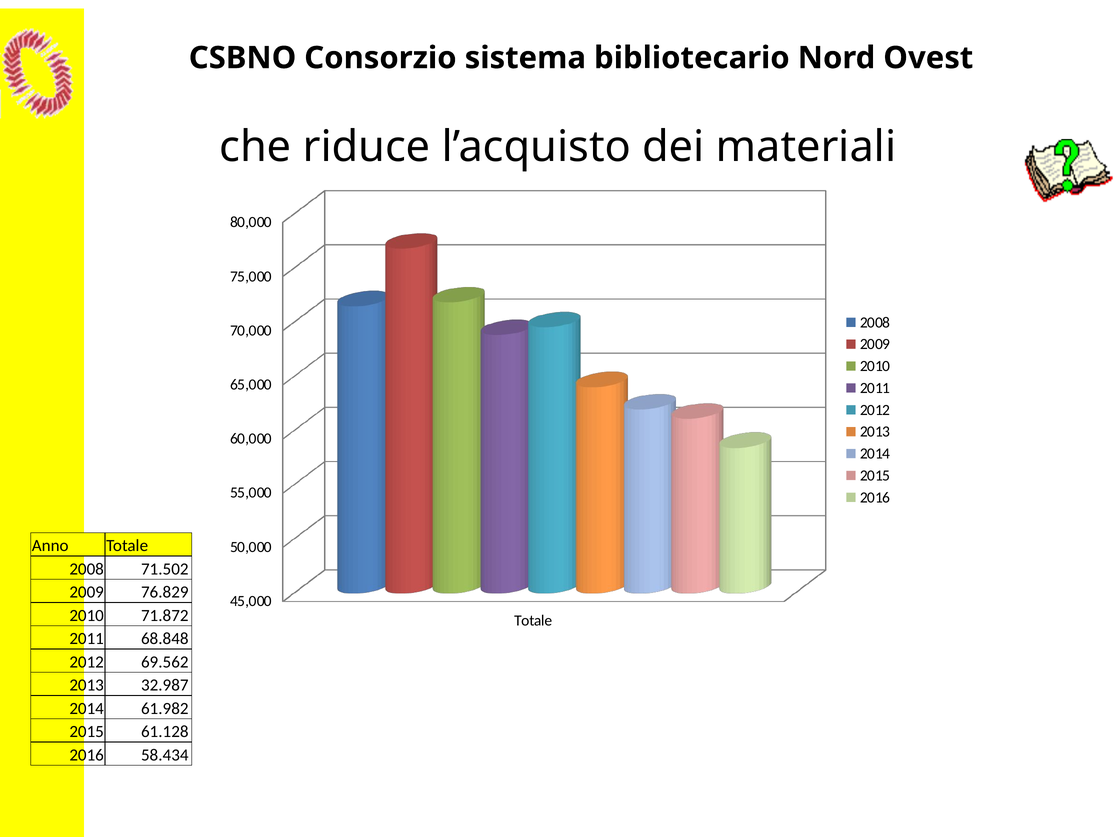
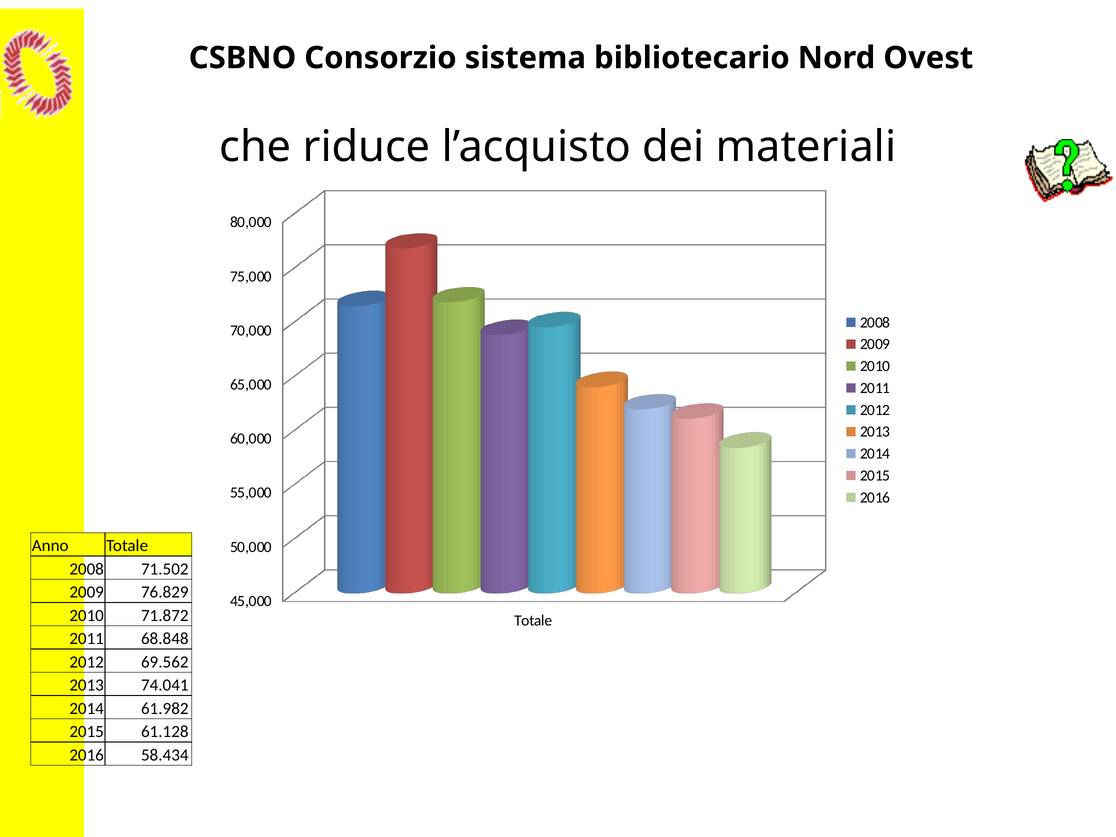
32.987: 32.987 -> 74.041 (165, 685)
